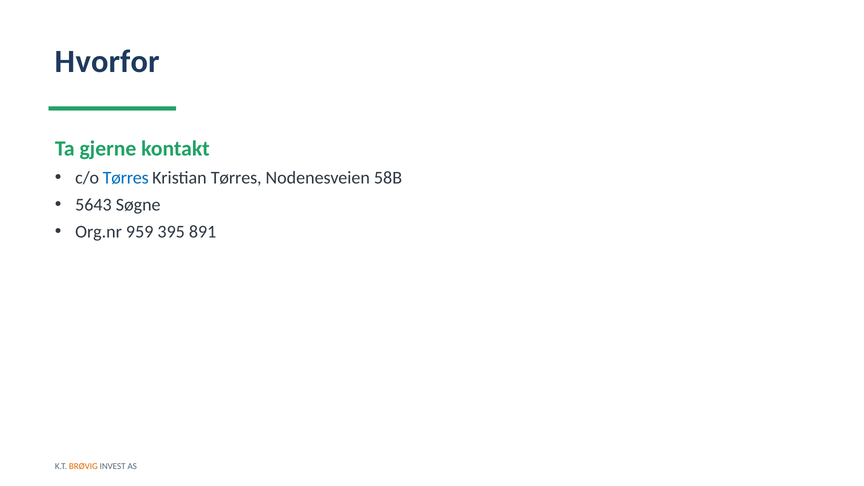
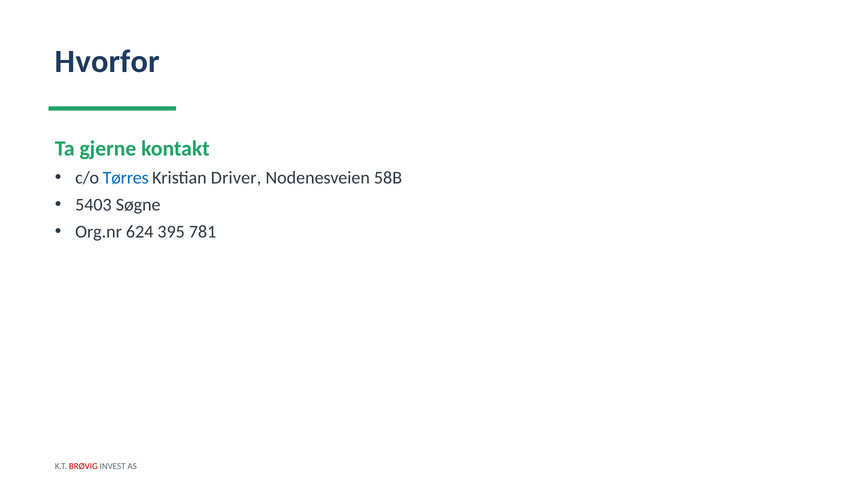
Kristian Tørres: Tørres -> Driver (236, 178)
5643: 5643 -> 5403 (93, 205)
959: 959 -> 624 (140, 232)
891: 891 -> 781 (203, 232)
BRØVIG colour: orange -> red (83, 466)
